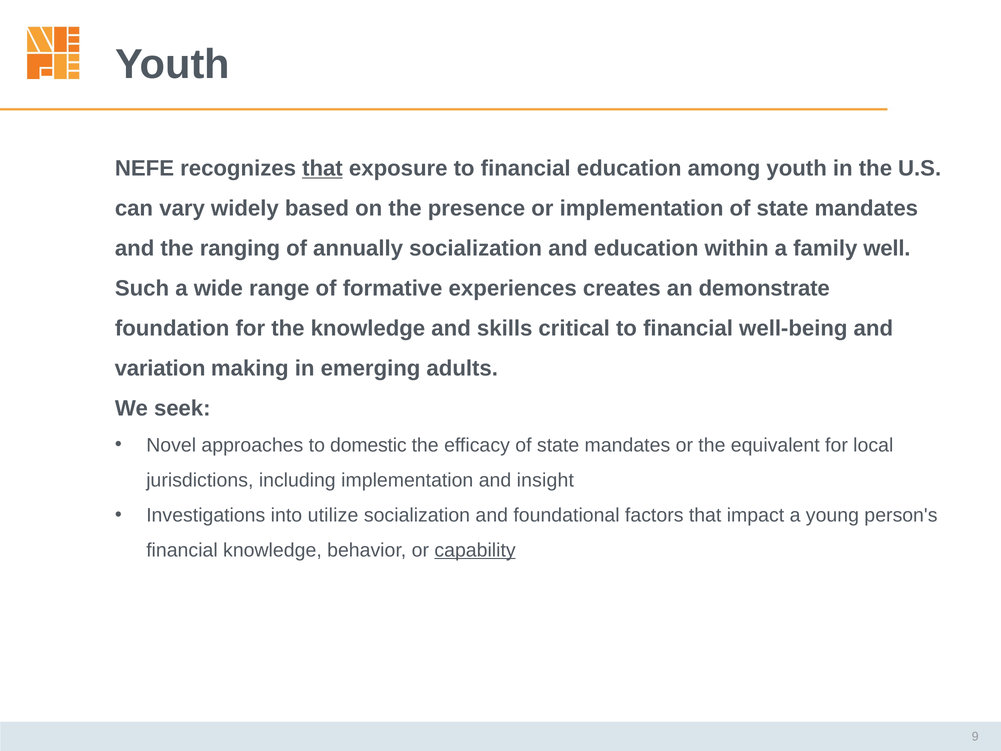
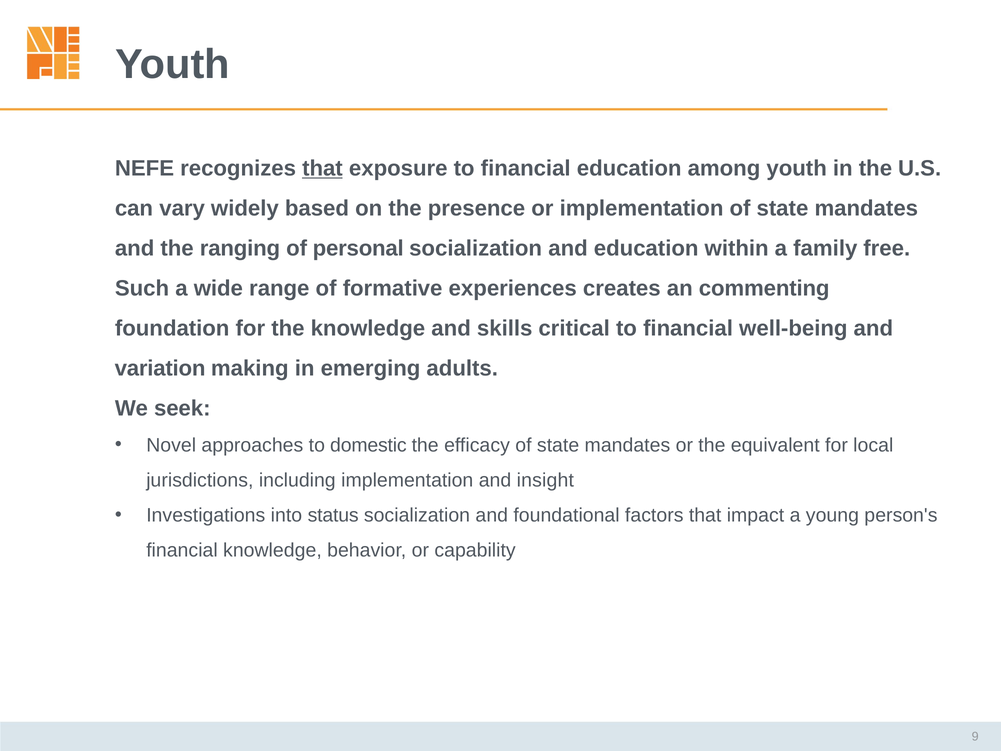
annually: annually -> personal (358, 248)
well: well -> free (887, 248)
demonstrate: demonstrate -> commenting (764, 288)
utilize: utilize -> status (333, 515)
capability underline: present -> none (475, 550)
